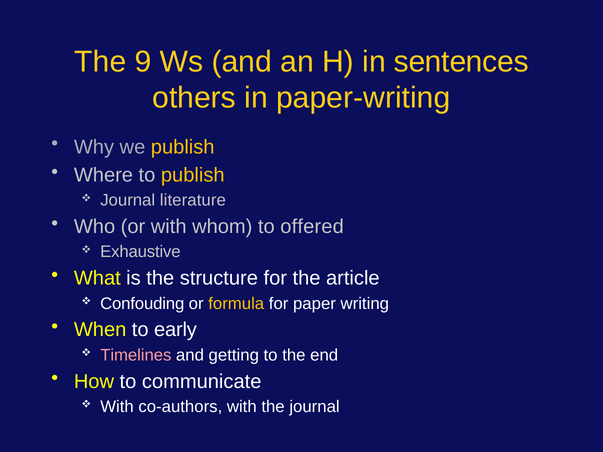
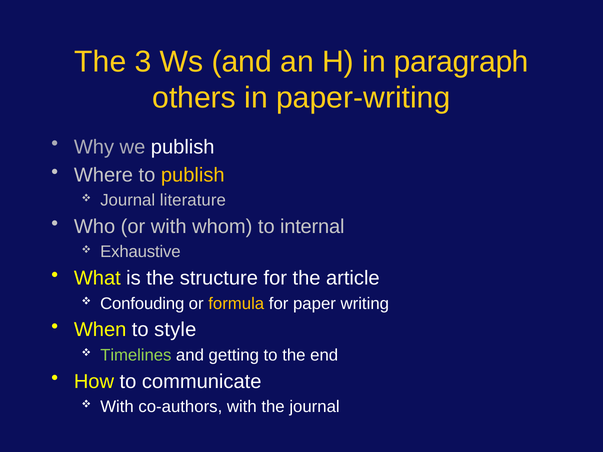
9: 9 -> 3 (143, 62)
sentences: sentences -> paragraph (461, 62)
publish colour: yellow -> white (183, 147)
offered: offered -> internal (312, 227)
early: early -> style (175, 330)
Timelines colour: pink -> light green (136, 355)
